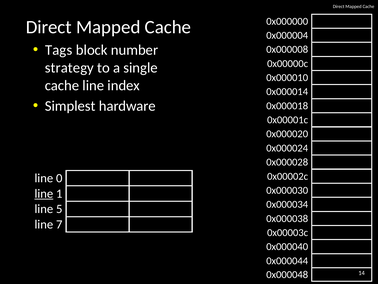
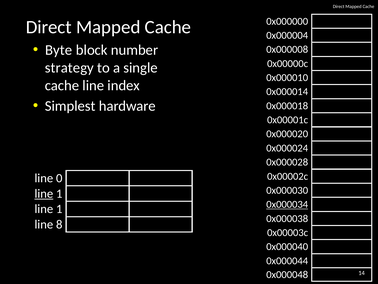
Tags: Tags -> Byte (59, 50)
0x000034 underline: none -> present (287, 204)
5: 5 -> 1 (59, 209)
7: 7 -> 8 (59, 224)
